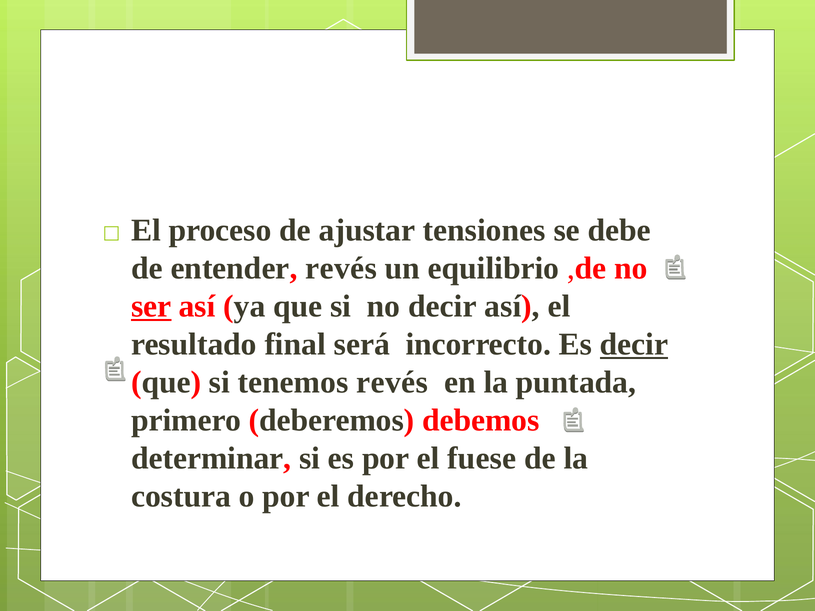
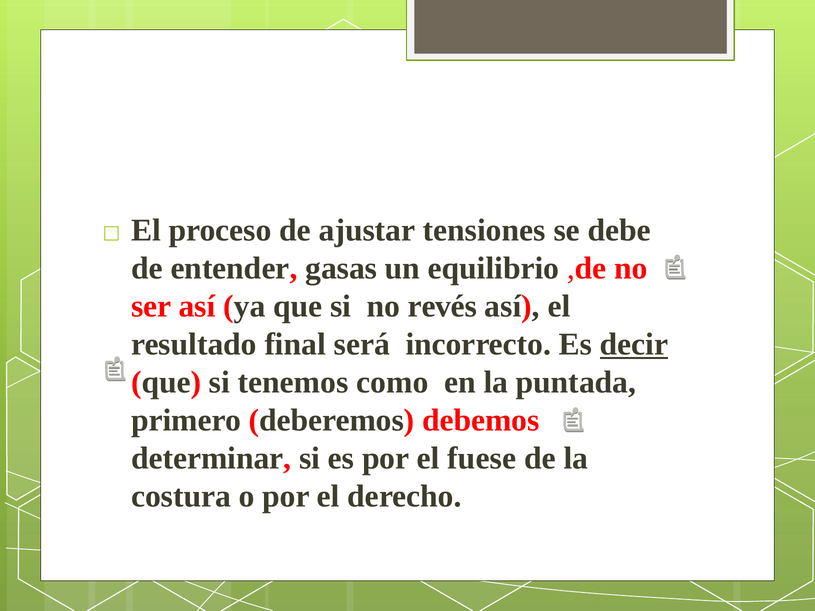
entender revés: revés -> gasas (341, 268)
ser underline: present -> none (151, 306)
no decir: decir -> revés (442, 306)
tenemos revés: revés -> como (392, 383)
